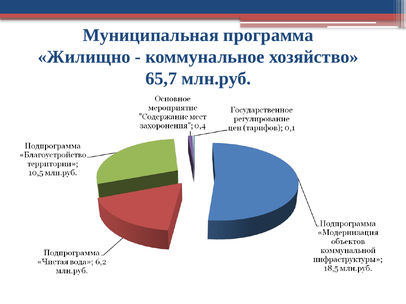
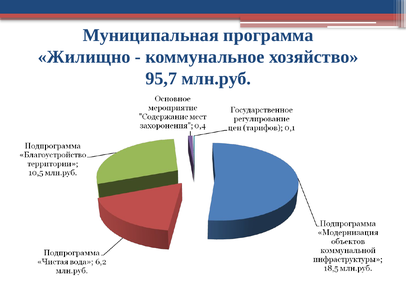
65,7: 65,7 -> 95,7 (161, 79)
